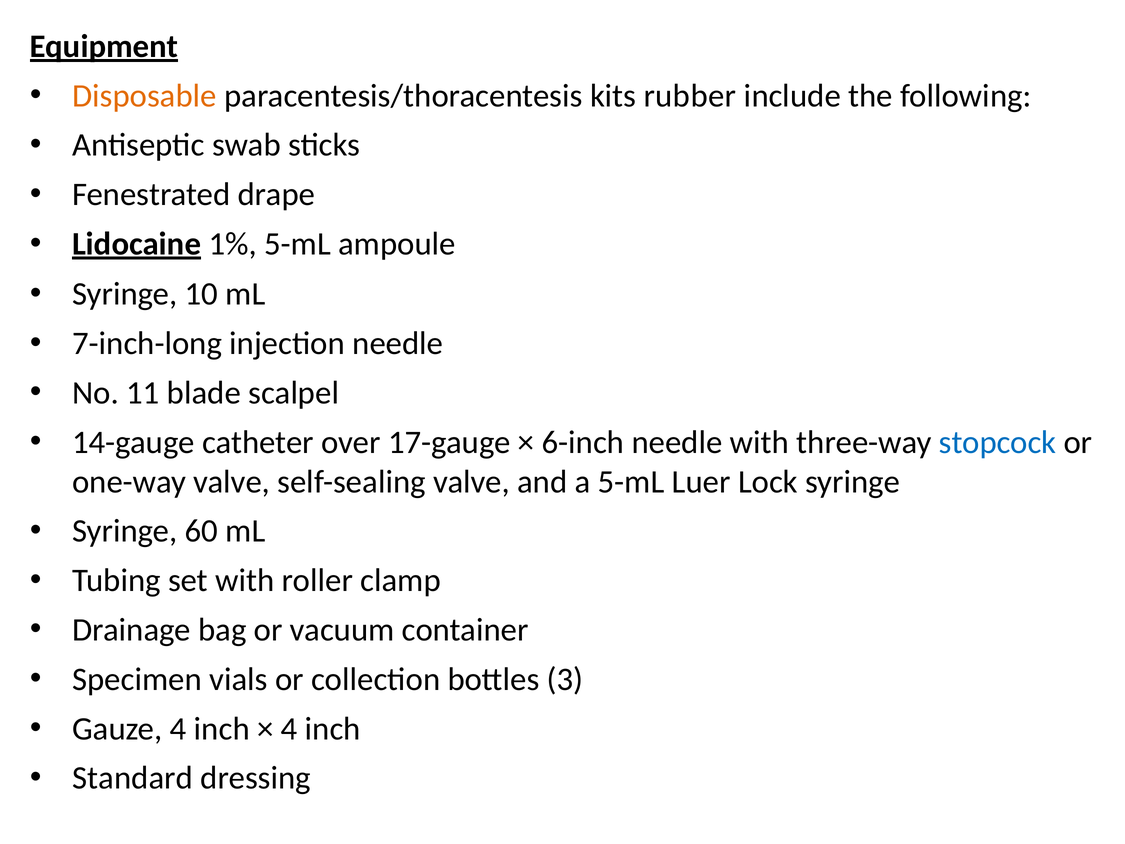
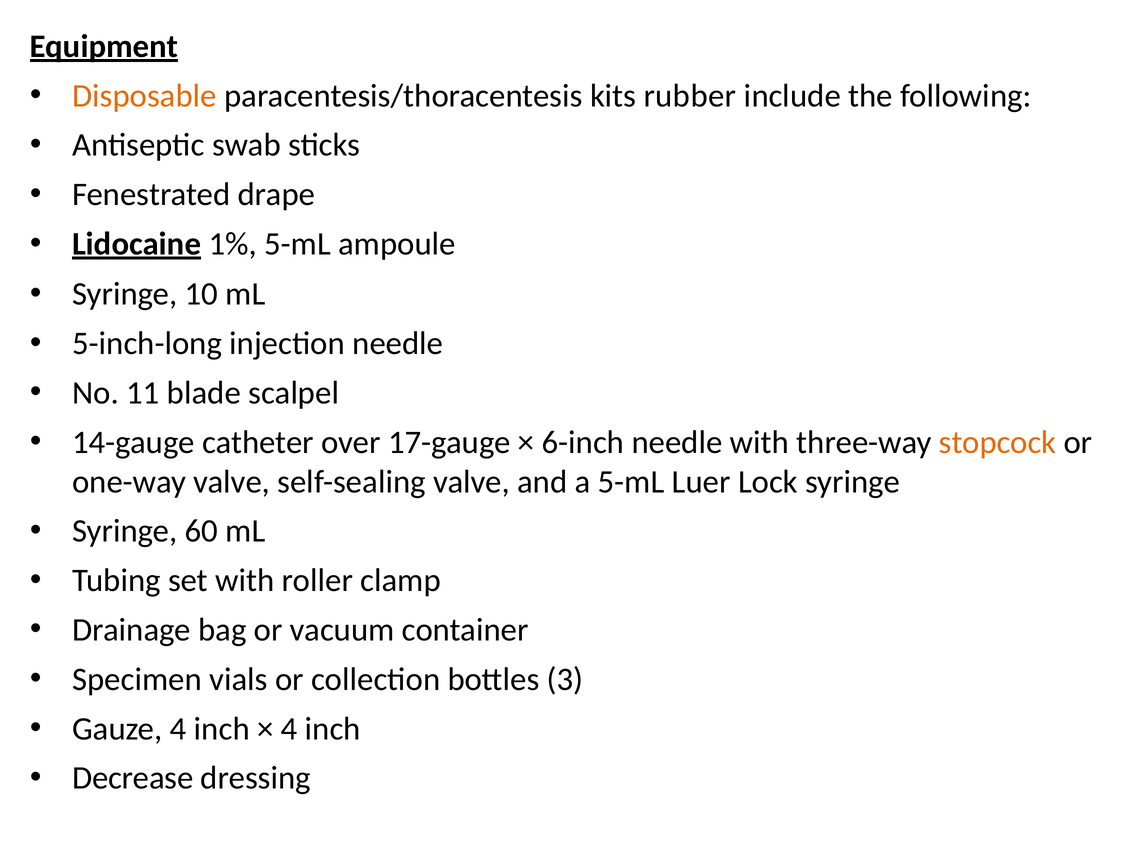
7-inch-long: 7-inch-long -> 5-inch-long (147, 343)
stopcock colour: blue -> orange (998, 442)
Standard: Standard -> Decrease (133, 778)
